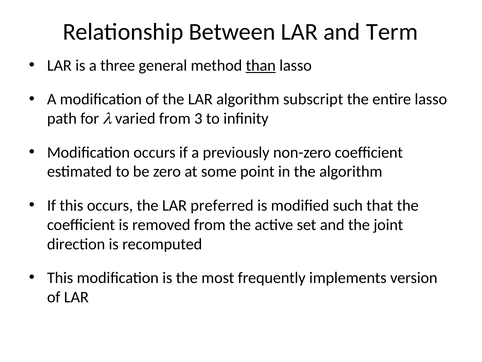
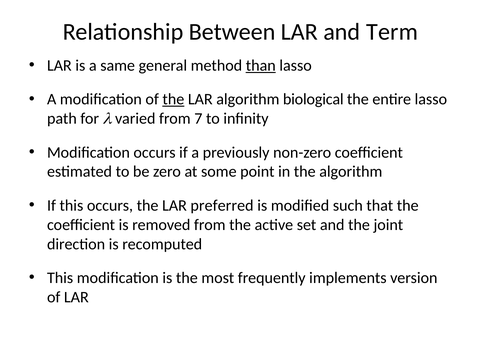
three: three -> same (118, 65)
the underline: none -> present (173, 99)
subscript: subscript -> biological (313, 99)
3: 3 -> 7 (198, 118)
